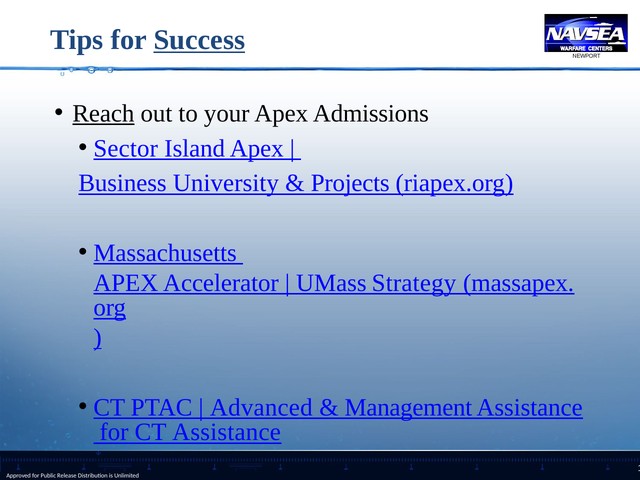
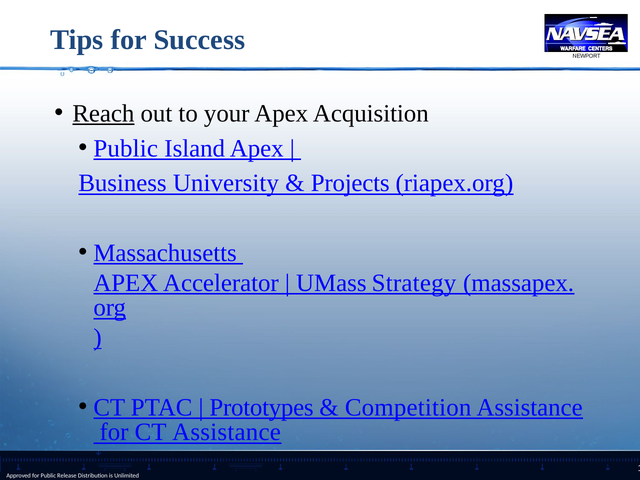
Success underline: present -> none (199, 40)
Admissions: Admissions -> Acquisition (371, 113)
Sector: Sector -> Public (126, 148)
Advanced: Advanced -> Prototypes (262, 407)
Management: Management -> Competition (408, 407)
